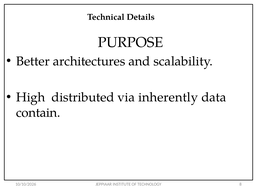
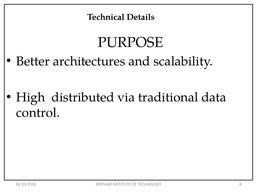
inherently: inherently -> traditional (168, 97)
contain: contain -> control (38, 113)
